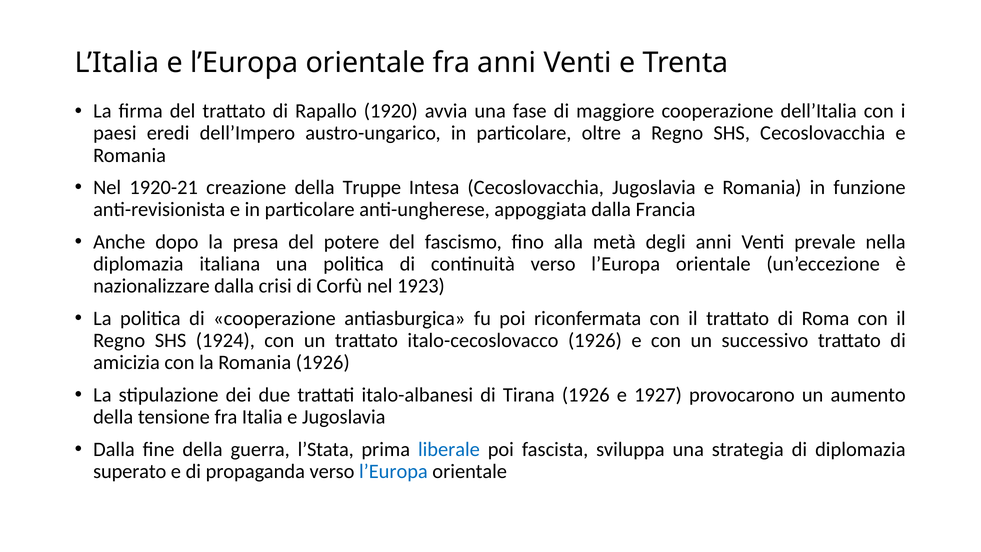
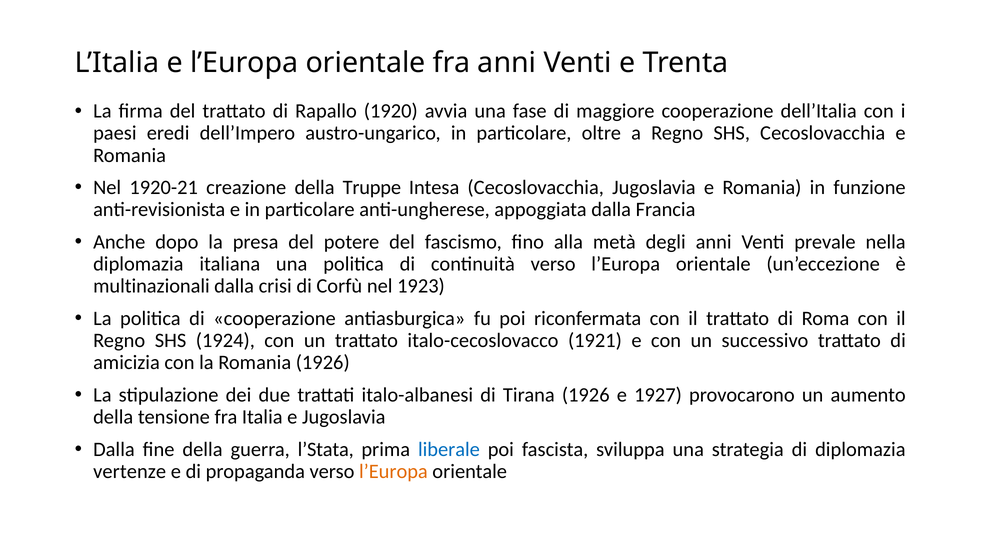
nazionalizzare: nazionalizzare -> multinazionali (151, 286)
italo-cecoslovacco 1926: 1926 -> 1921 (595, 340)
superato: superato -> vertenze (130, 471)
l’Europa colour: blue -> orange (393, 471)
